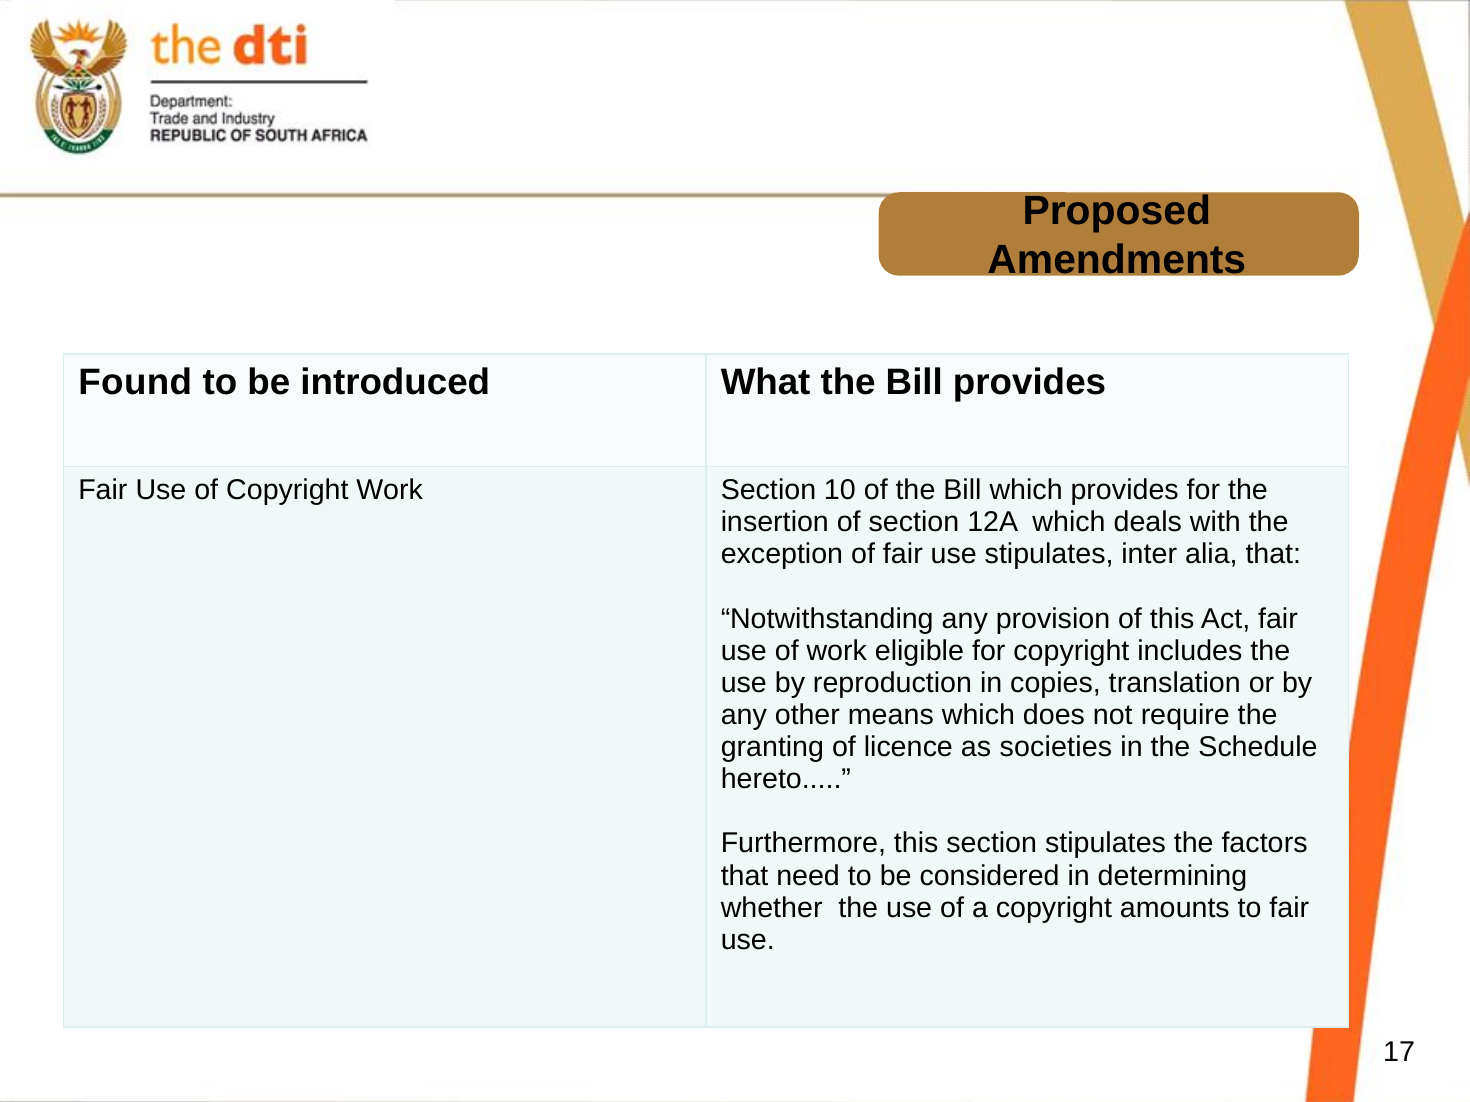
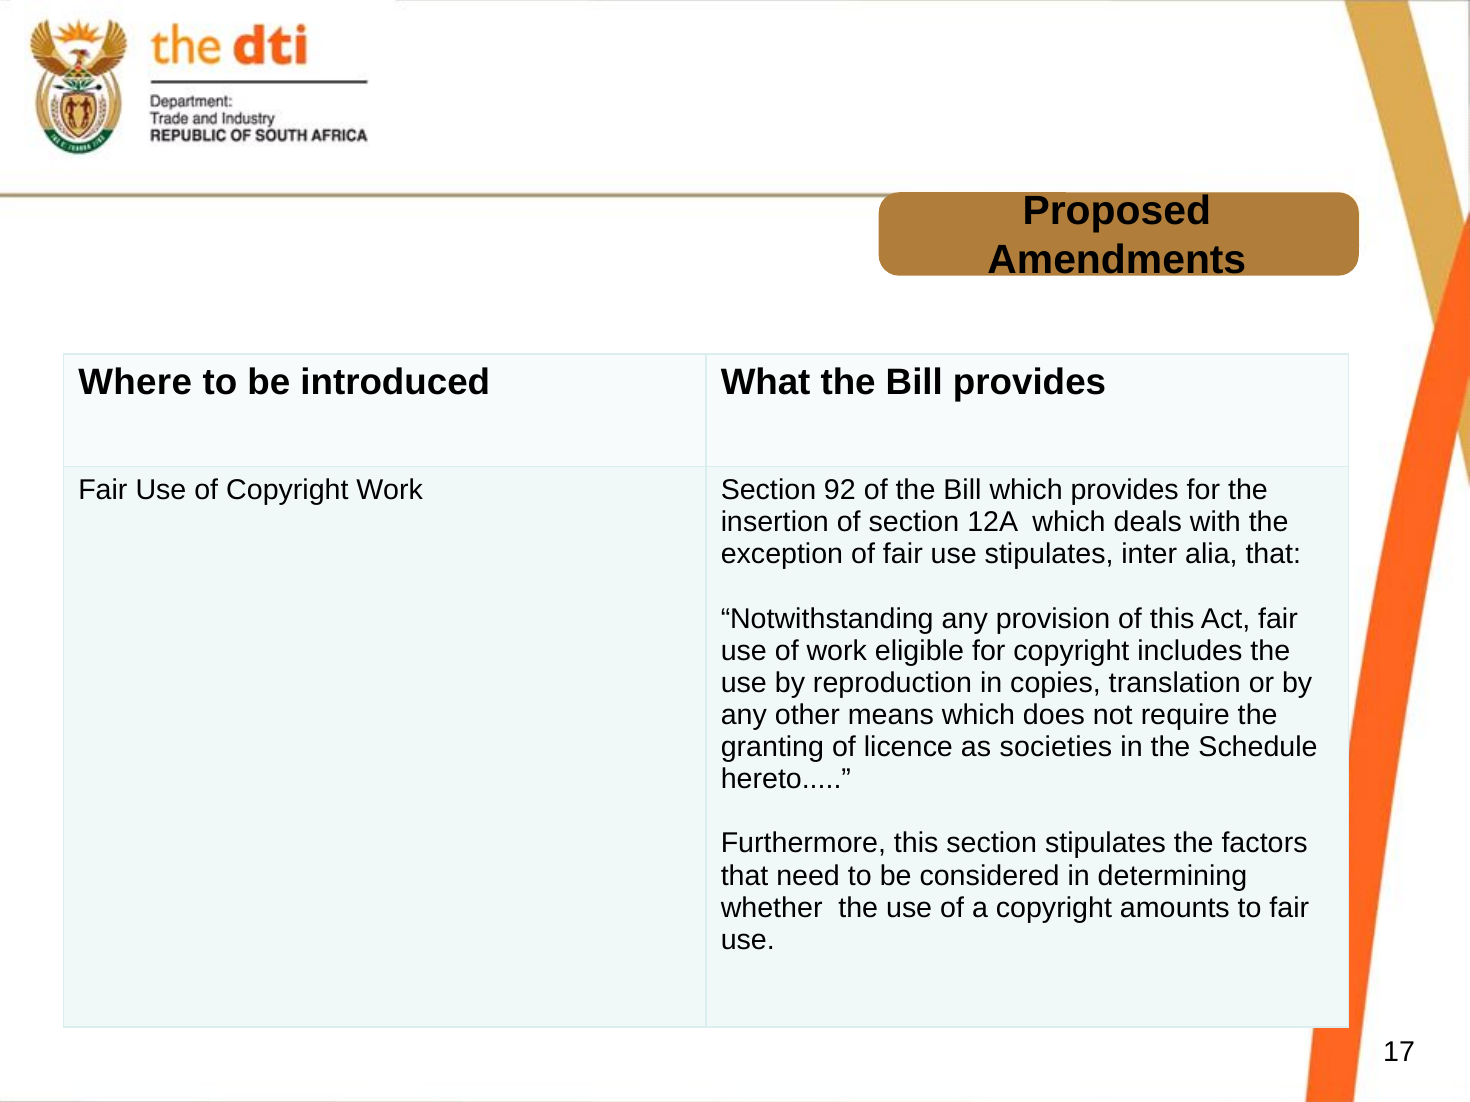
Found: Found -> Where (135, 383)
10: 10 -> 92 (840, 491)
